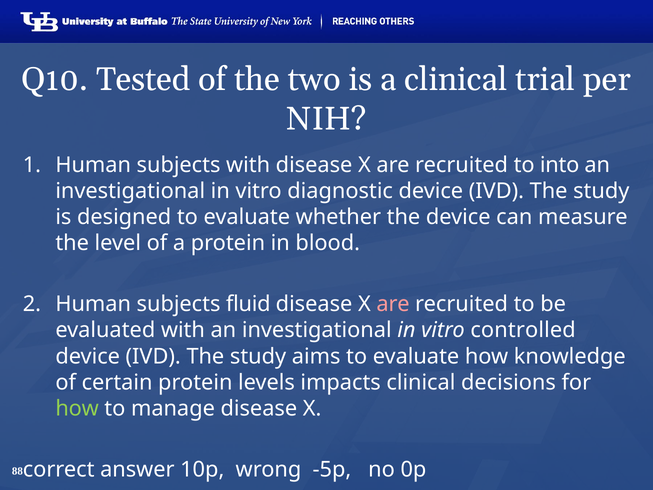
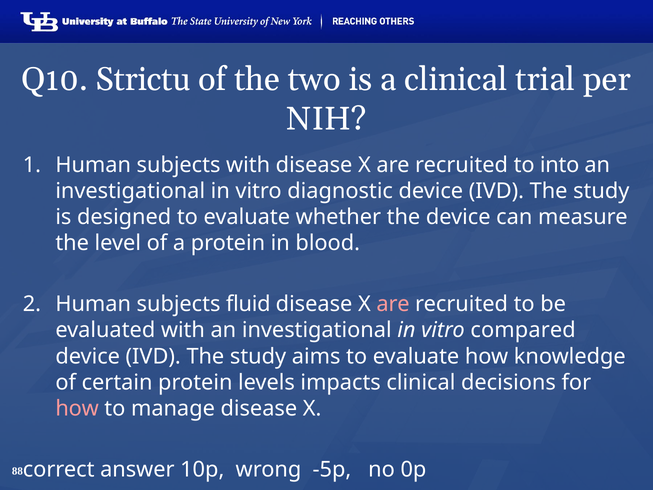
Tested: Tested -> Strictu (143, 80)
controlled: controlled -> compared (523, 330)
how colour: light green -> pink (77, 408)
